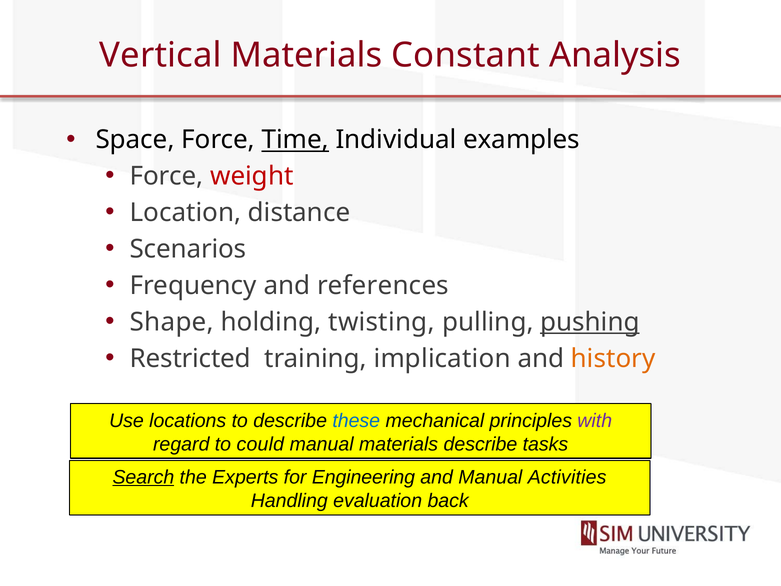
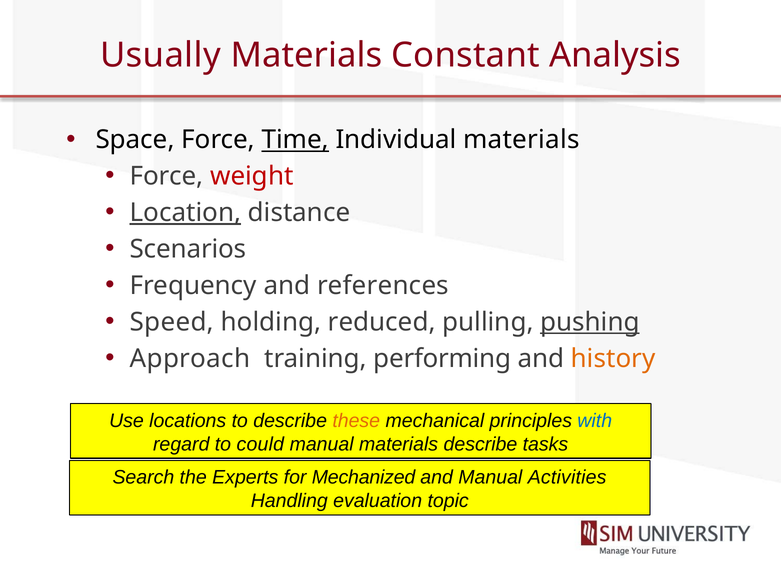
Vertical: Vertical -> Usually (160, 56)
Individual examples: examples -> materials (521, 140)
Location underline: none -> present (185, 213)
Shape: Shape -> Speed (172, 322)
twisting: twisting -> reduced (382, 322)
Restricted: Restricted -> Approach (190, 358)
implication: implication -> performing (442, 358)
these colour: blue -> orange (356, 420)
with colour: purple -> blue (595, 420)
Search underline: present -> none (143, 477)
Engineering: Engineering -> Mechanized (364, 477)
back: back -> topic (448, 500)
